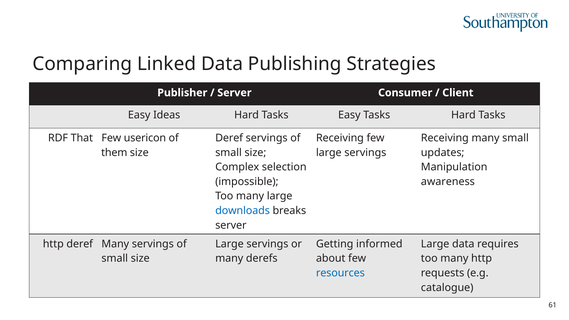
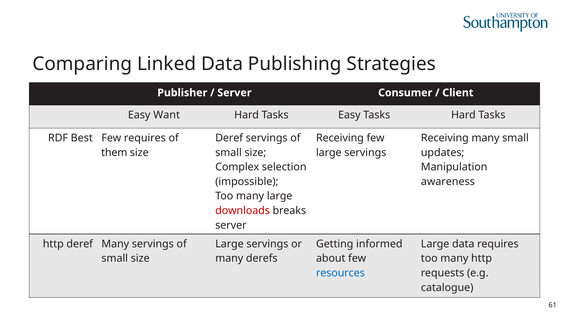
Ideas: Ideas -> Want (167, 115)
That: That -> Best (82, 138)
Few usericon: usericon -> requires (145, 138)
downloads colour: blue -> red (243, 211)
